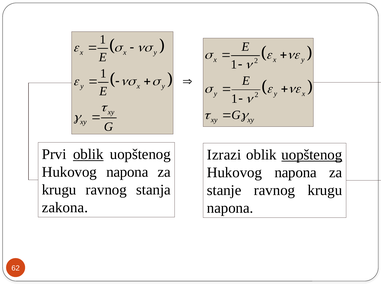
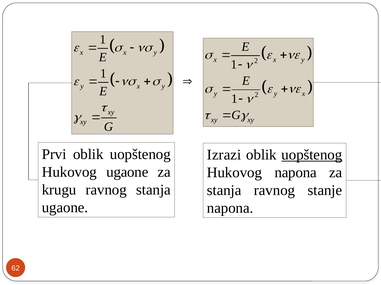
oblik underline: present -> none (88, 155)
napona: napona -> ugaone (127, 172)
stanje: stanje -> stanja (224, 191)
ravnog krugu: krugu -> stanje (325, 191)
zakona: zakona -> ugaone (65, 208)
